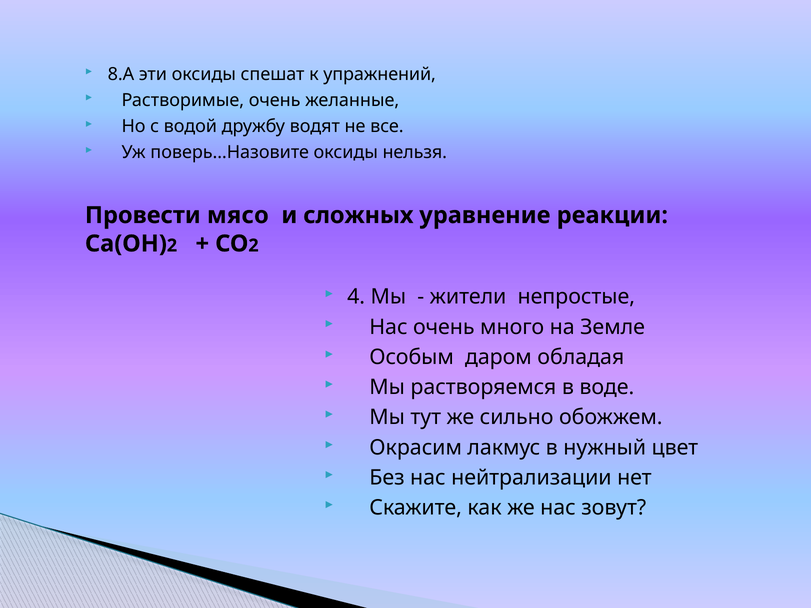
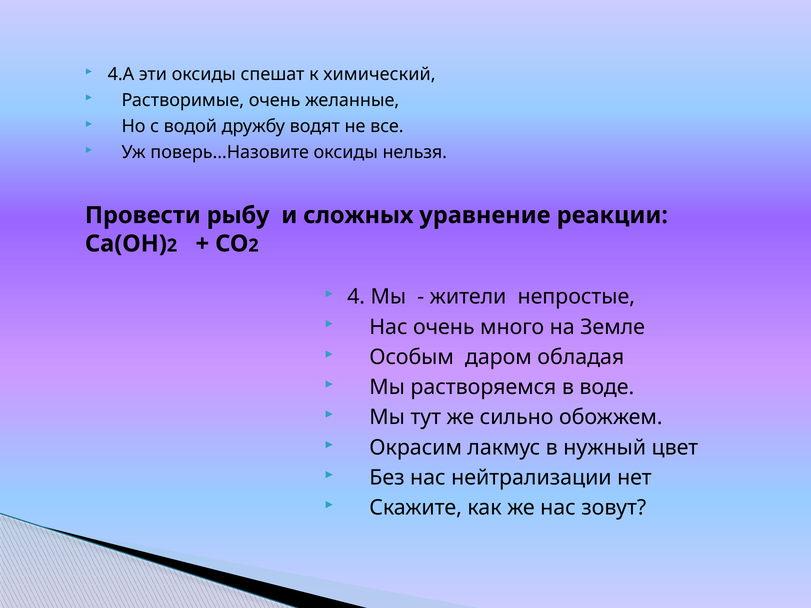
8.А: 8.А -> 4.А (121, 74)
упражнений: упражнений -> химический (379, 74)
мясо: мясо -> рыбу (238, 215)
